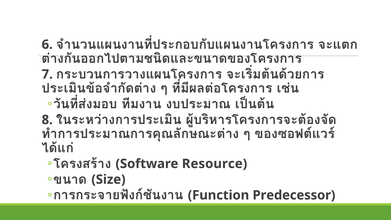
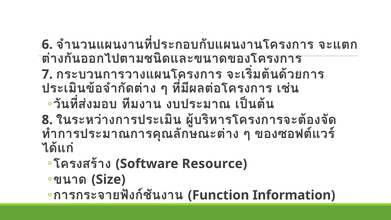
Predecessor: Predecessor -> Information (294, 195)
